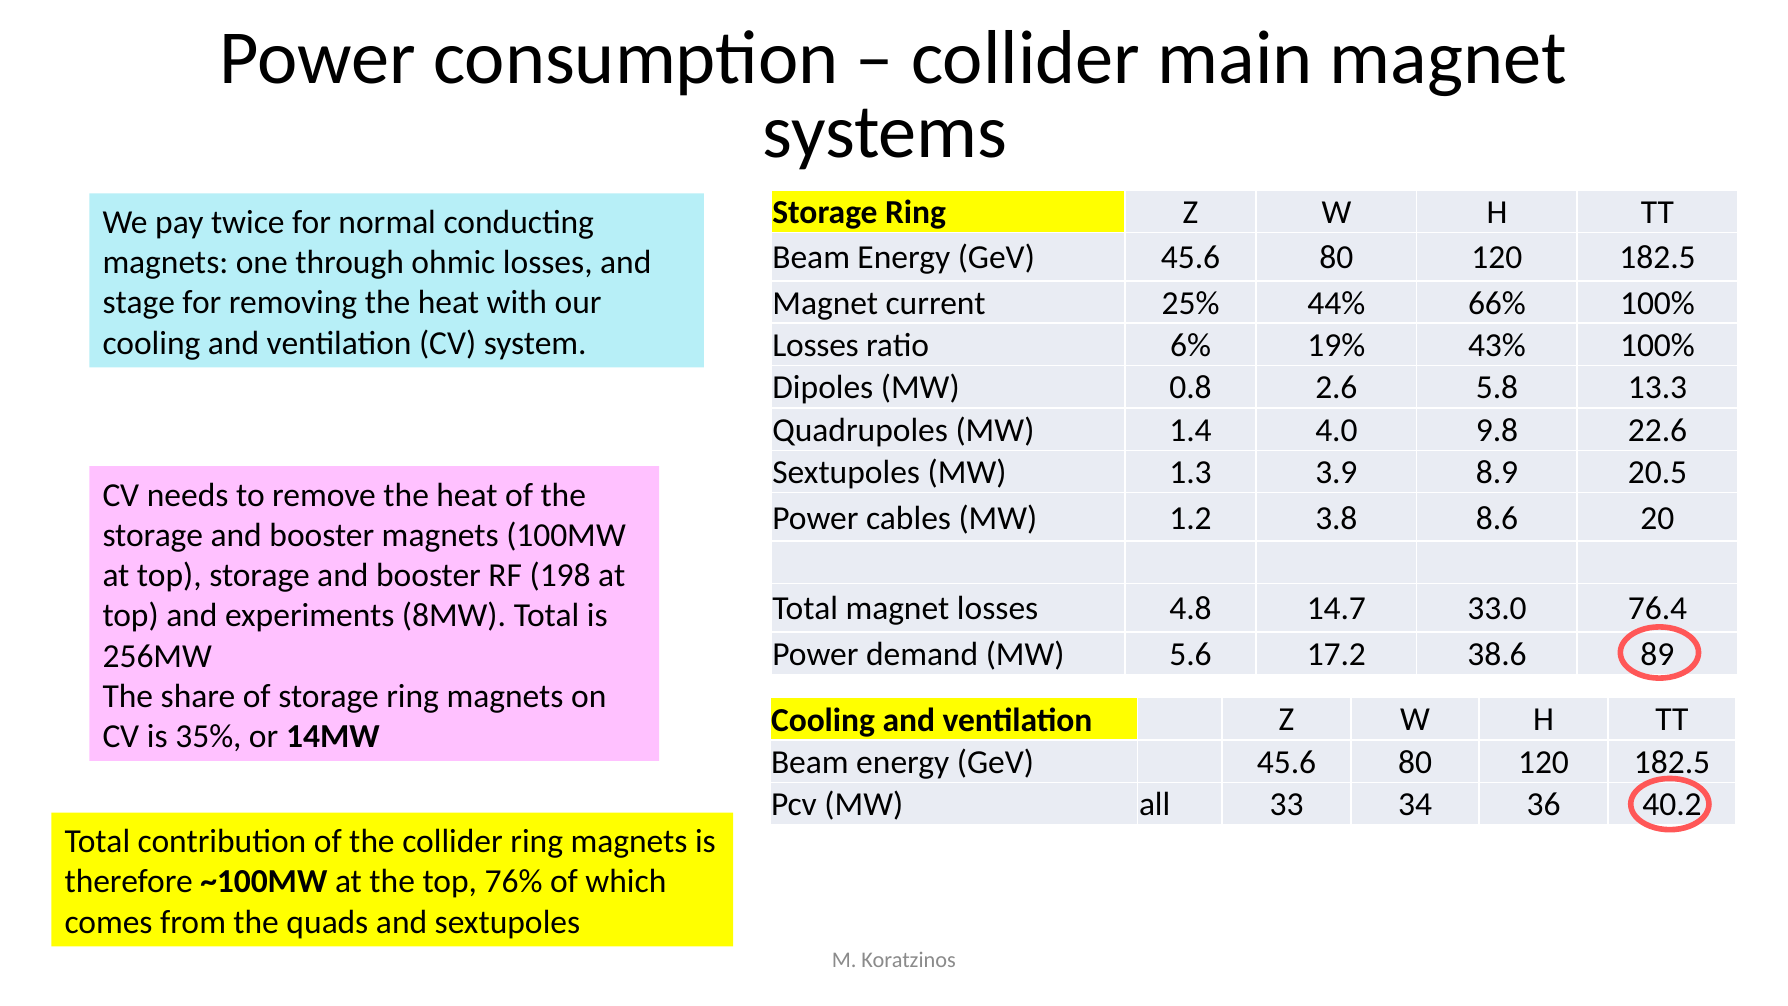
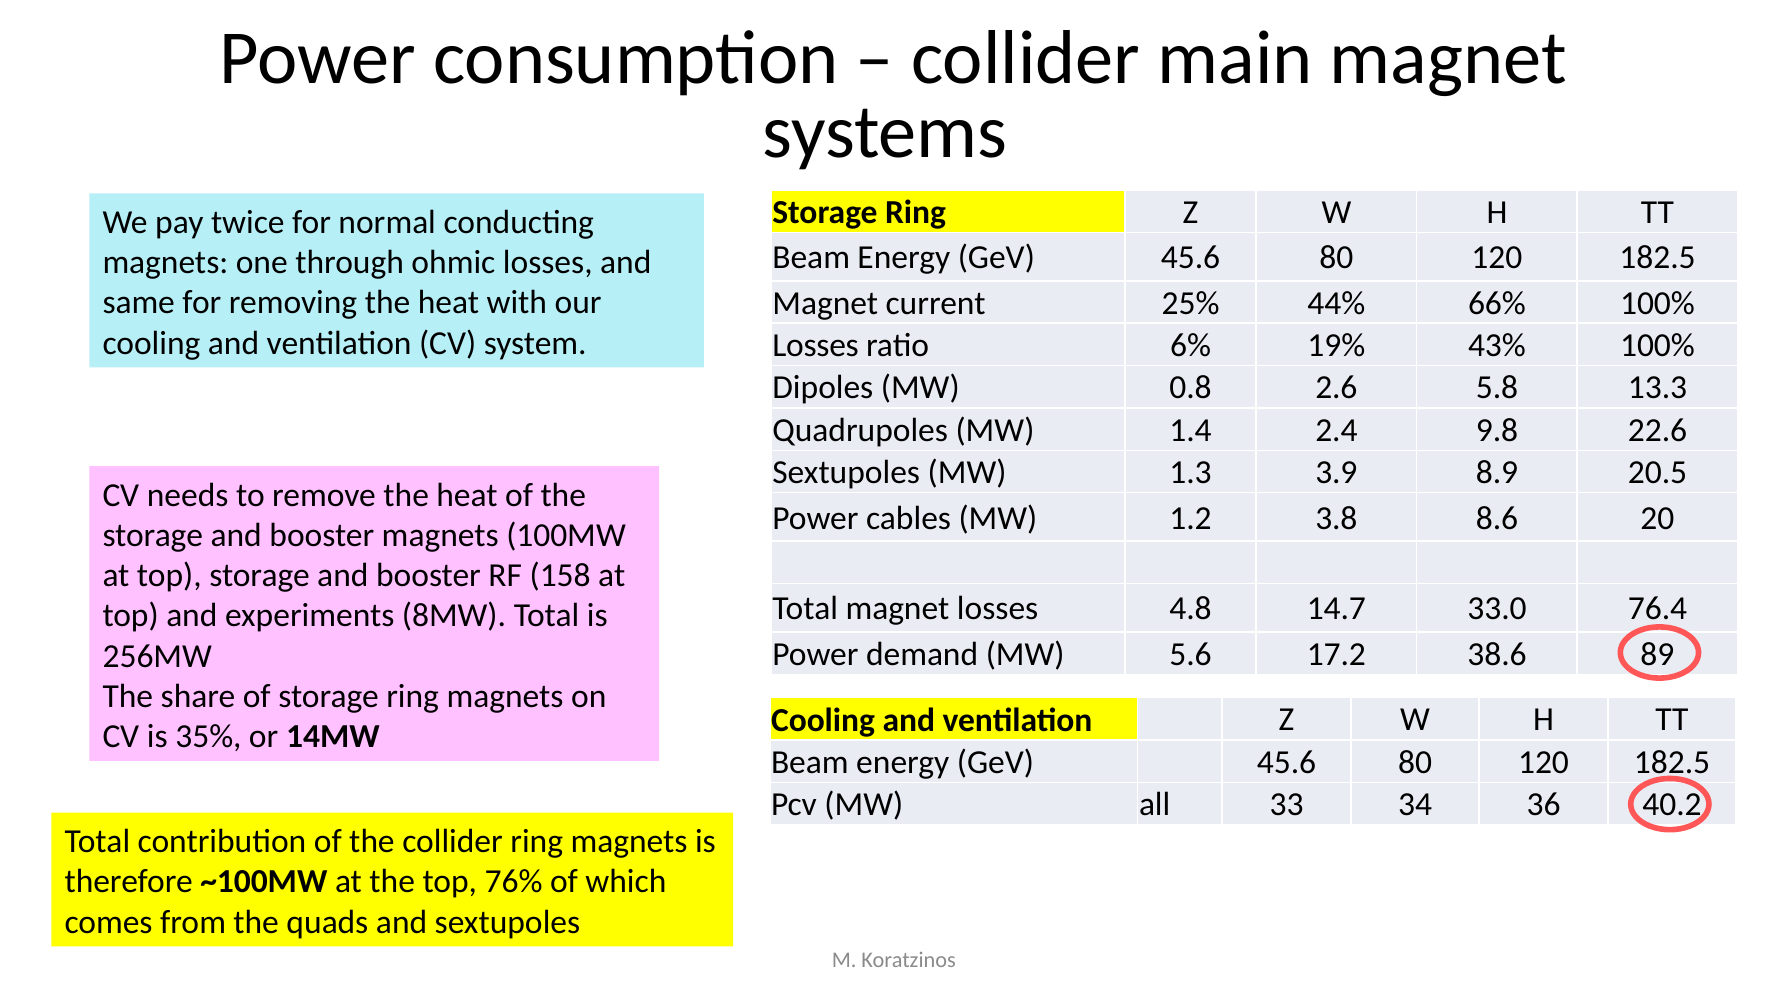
stage: stage -> same (139, 303)
4.0: 4.0 -> 2.4 (1336, 430)
198: 198 -> 158 (560, 575)
